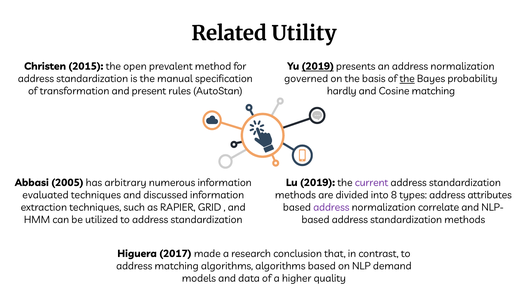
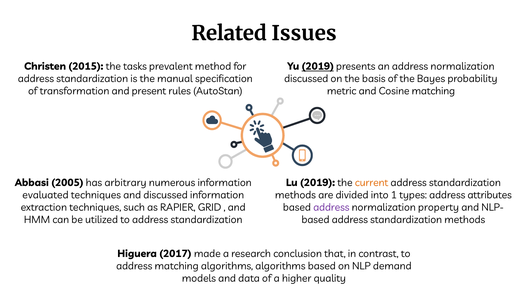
Utility: Utility -> Issues (304, 33)
open: open -> tasks (135, 66)
governed: governed -> discussed (306, 79)
the underline: present -> none (407, 79)
hardly: hardly -> metric (342, 91)
current colour: purple -> orange (372, 183)
8: 8 -> 1 (394, 195)
correlate: correlate -> property (438, 208)
